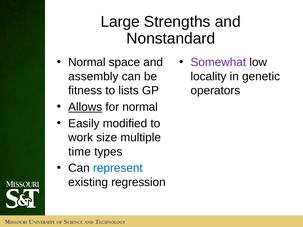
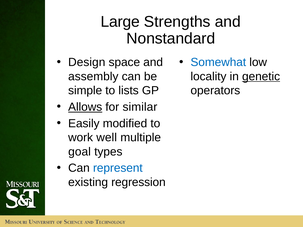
Normal: Normal -> Design (87, 62)
Somewhat colour: purple -> blue (218, 62)
genetic underline: none -> present (261, 77)
fitness: fitness -> simple (85, 91)
for normal: normal -> similar (140, 107)
size: size -> well (107, 138)
time: time -> goal (80, 152)
